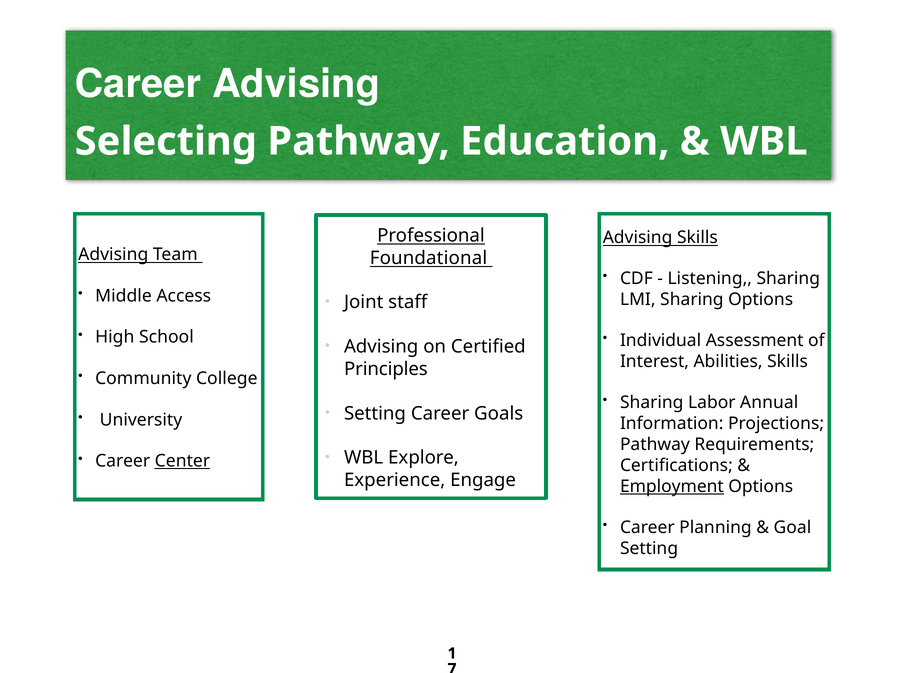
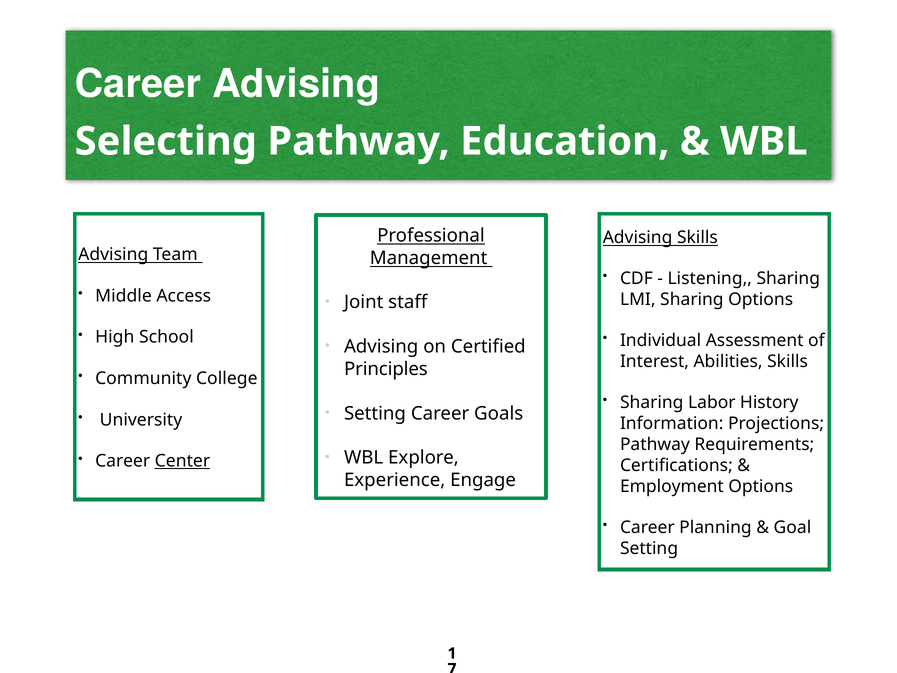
Foundational: Foundational -> Management (429, 258)
Annual: Annual -> History (769, 402)
Employment underline: present -> none (672, 486)
